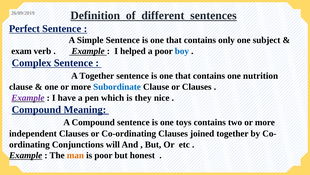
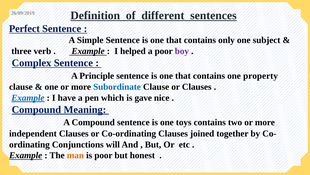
exam: exam -> three (21, 51)
boy colour: blue -> purple (182, 51)
A Together: Together -> Principle (97, 76)
nutrition: nutrition -> property (261, 76)
Example colour: purple -> blue (28, 97)
they: they -> gave (143, 97)
